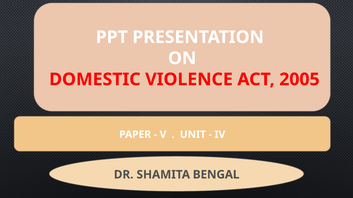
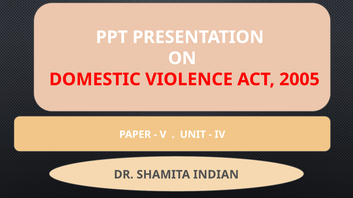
BENGAL: BENGAL -> INDIAN (216, 175)
